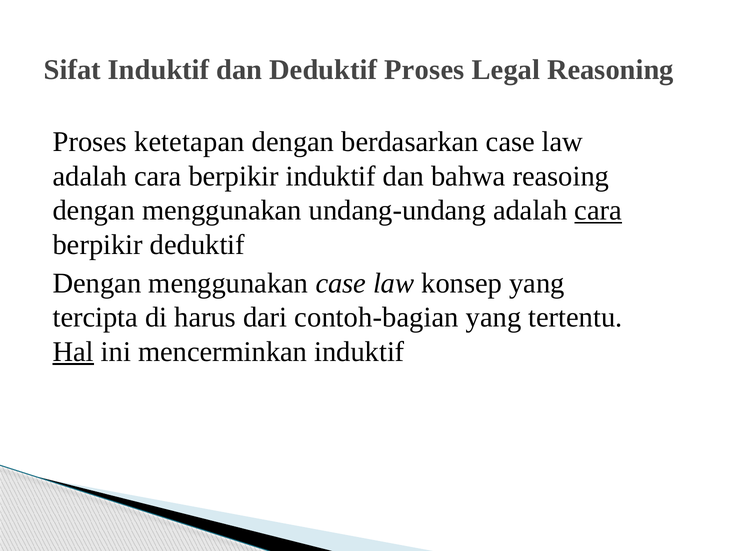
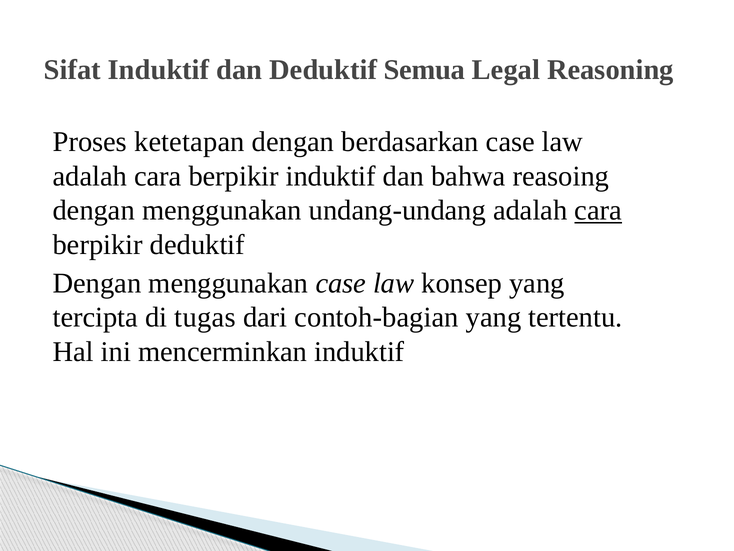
Deduktif Proses: Proses -> Semua (425, 70)
harus: harus -> tugas (205, 317)
Hal underline: present -> none (73, 351)
